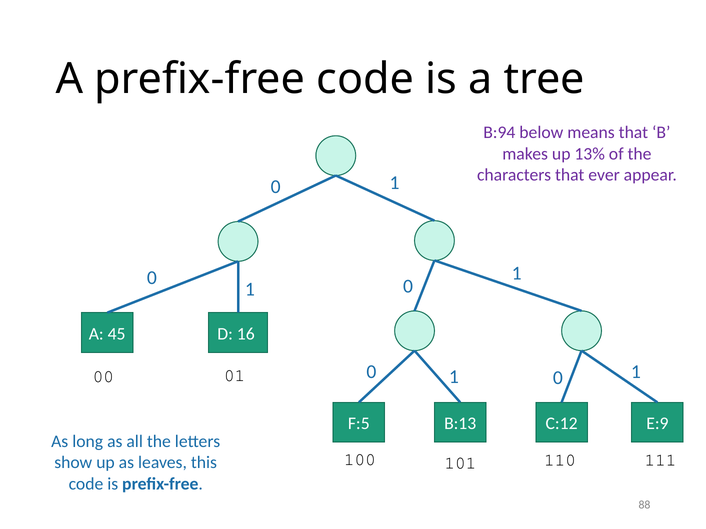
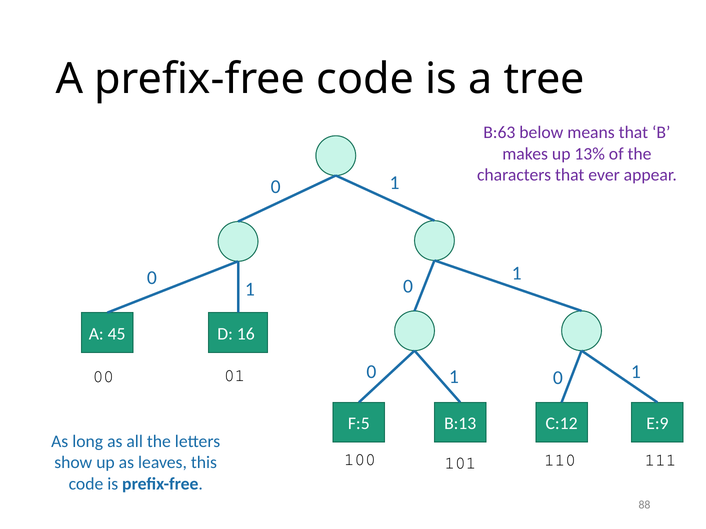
B:94: B:94 -> B:63 (499, 133)
